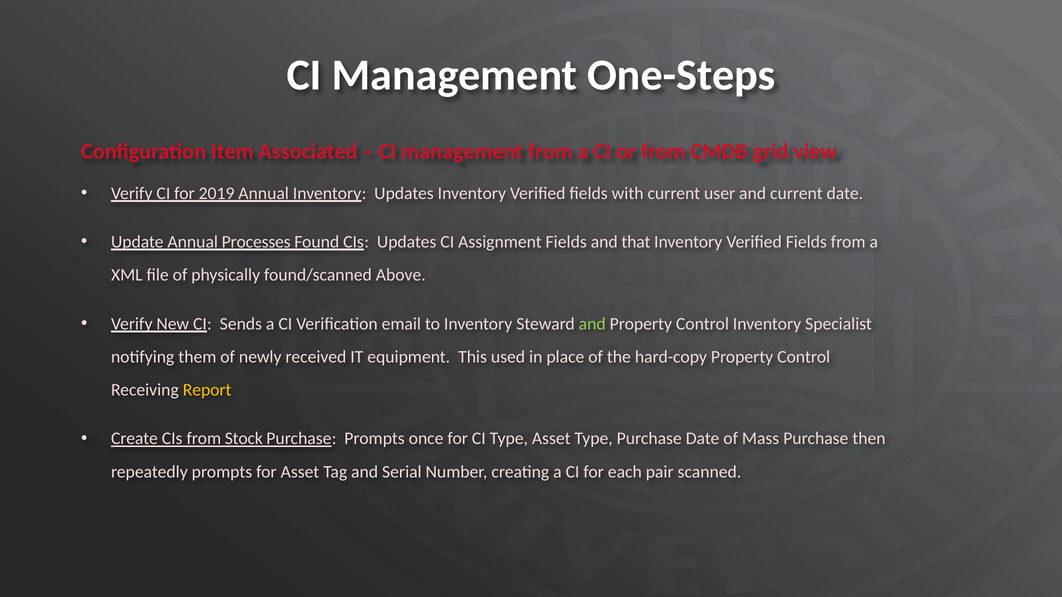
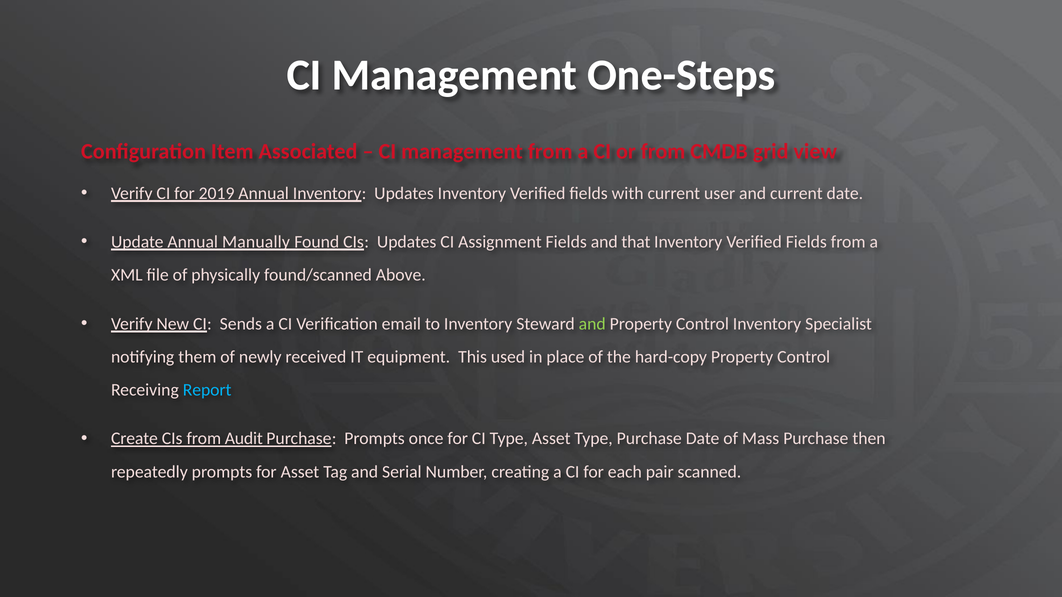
Processes: Processes -> Manually (256, 242)
Report colour: yellow -> light blue (207, 390)
Stock: Stock -> Audit (244, 439)
